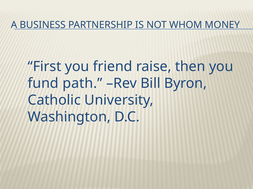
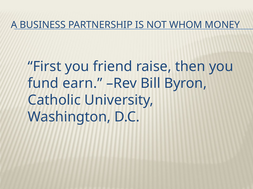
path: path -> earn (82, 84)
